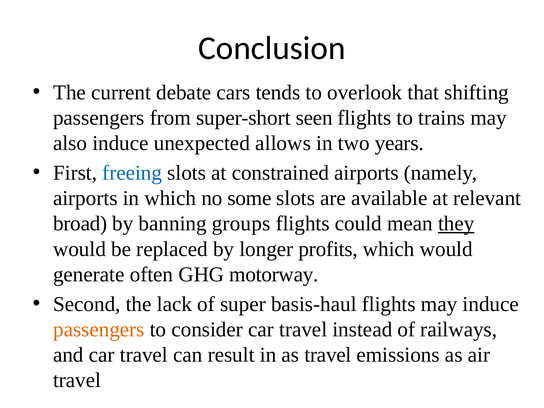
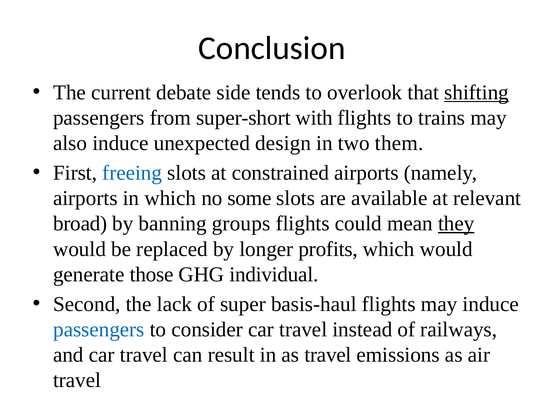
cars: cars -> side (233, 92)
shifting underline: none -> present (477, 92)
seen: seen -> with (314, 118)
allows: allows -> design (283, 143)
years: years -> them (399, 143)
often: often -> those (152, 274)
motorway: motorway -> individual (274, 274)
passengers colour: orange -> blue (99, 329)
